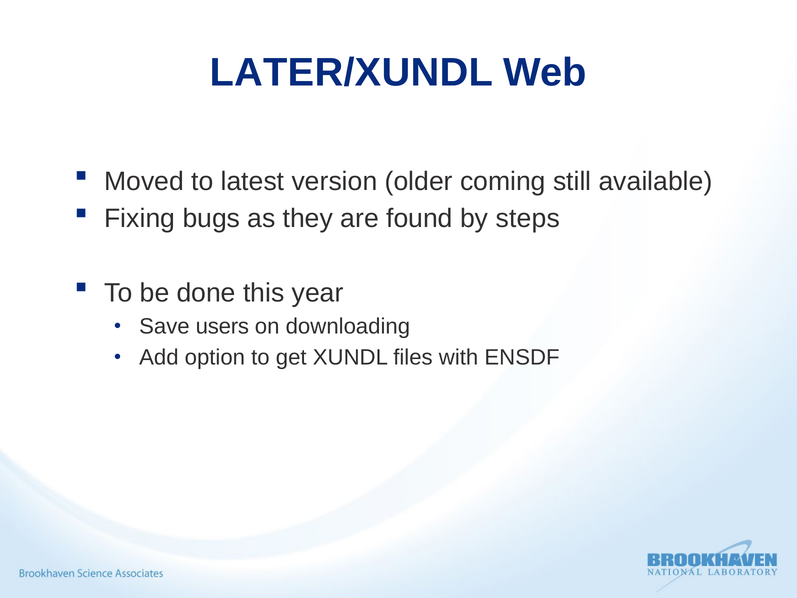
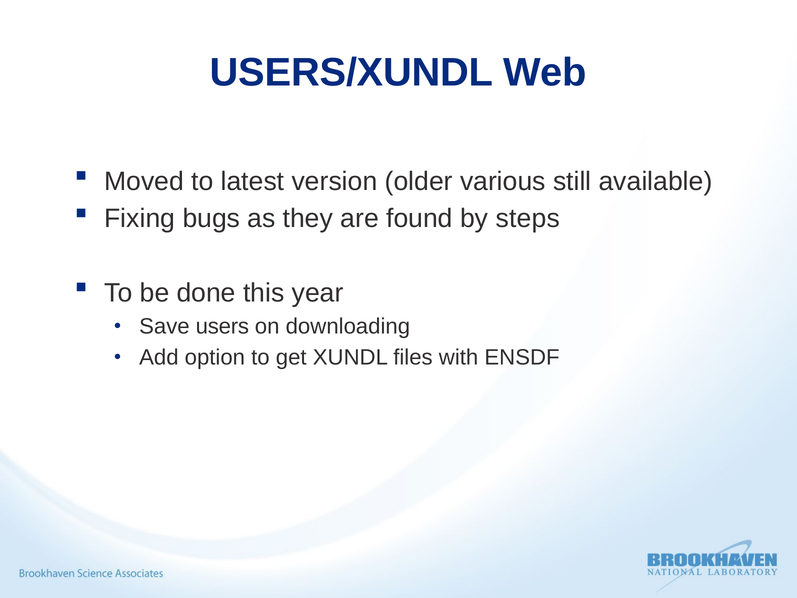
LATER/XUNDL: LATER/XUNDL -> USERS/XUNDL (352, 72)
coming: coming -> various (503, 181)
